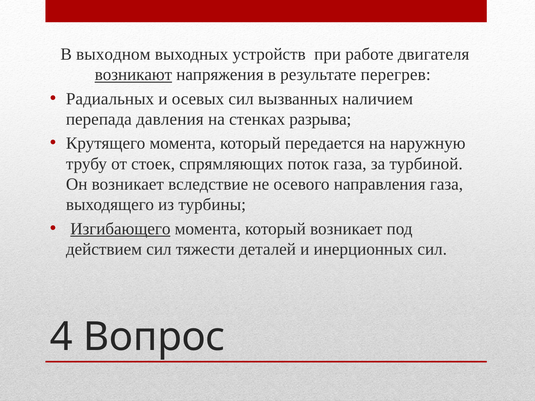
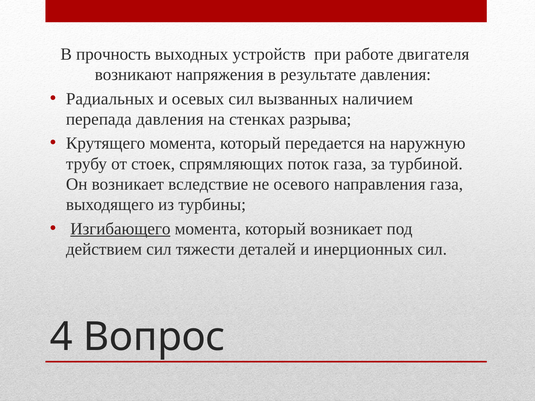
выходном: выходном -> прочность (113, 54)
возникают underline: present -> none (133, 75)
результате перегрев: перегрев -> давления (396, 75)
